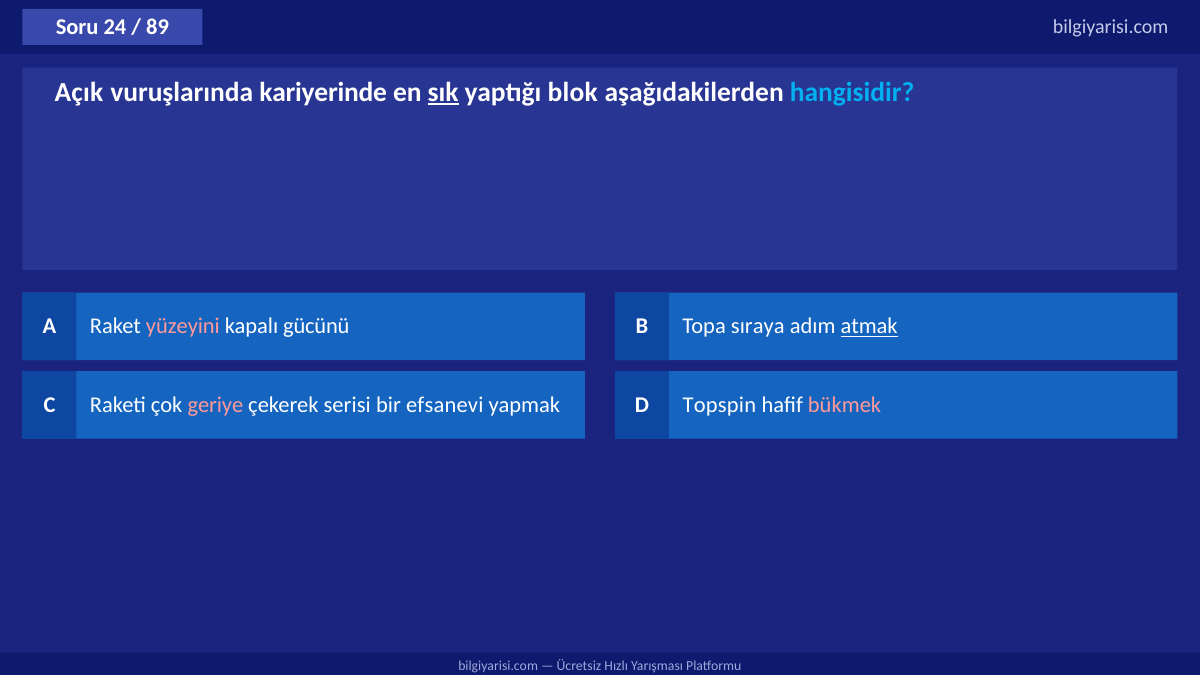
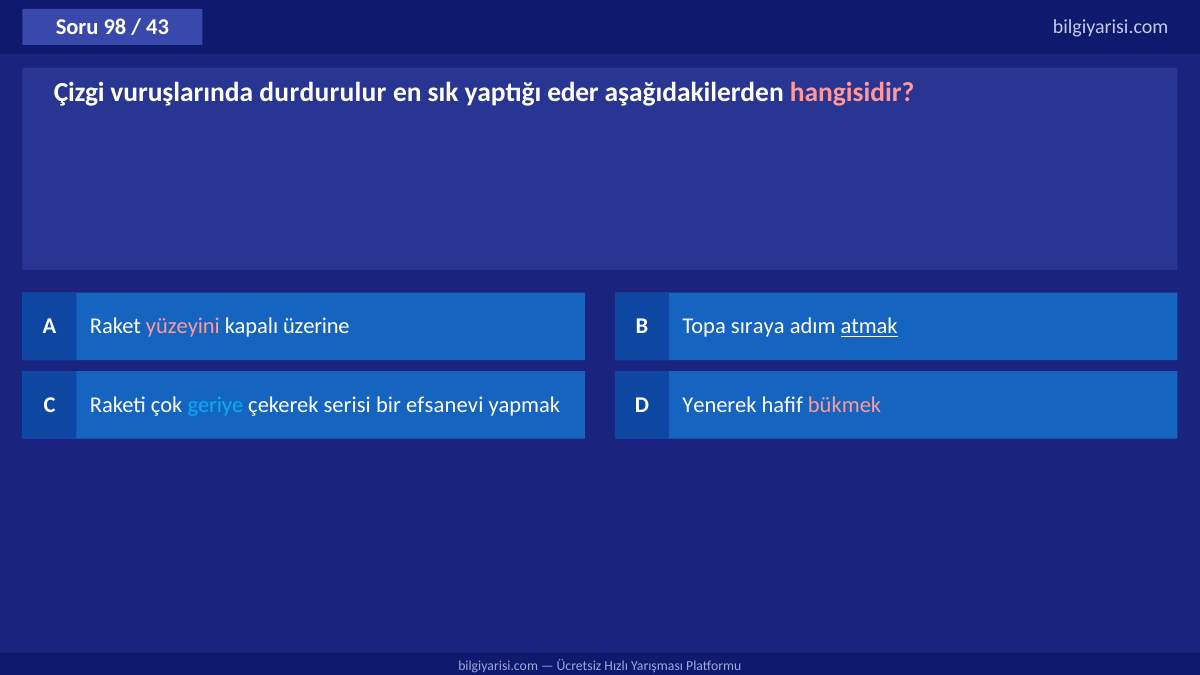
24: 24 -> 98 (115, 27)
89: 89 -> 43 (158, 27)
Açık: Açık -> Çizgi (79, 92)
kariyerinde: kariyerinde -> durdurulur (323, 92)
sık underline: present -> none (443, 92)
blok: blok -> eder (573, 92)
hangisidir colour: light blue -> pink (852, 92)
gücünü: gücünü -> üzerine (316, 327)
geriye colour: pink -> light blue (215, 405)
Topspin: Topspin -> Yenerek (720, 405)
